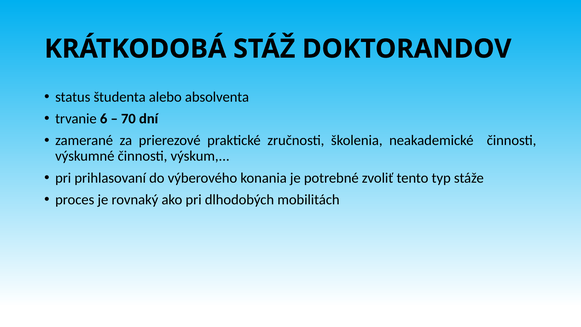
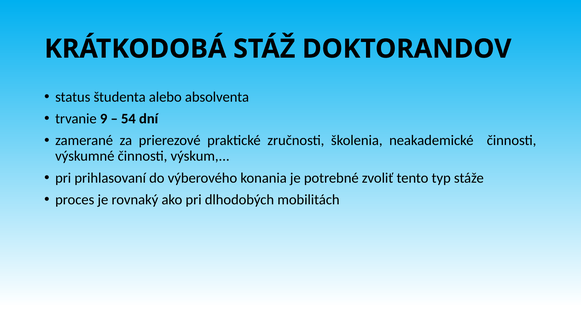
6: 6 -> 9 (104, 119)
70: 70 -> 54 (128, 119)
